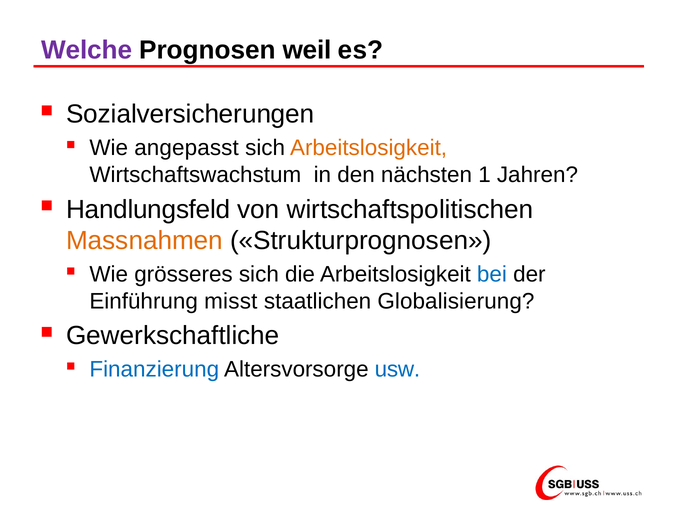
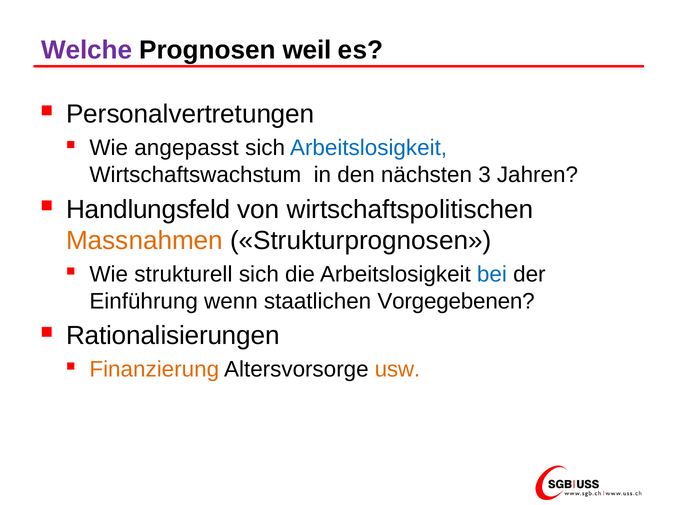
Sozialversicherungen: Sozialversicherungen -> Personalvertretungen (190, 114)
Arbeitslosigkeit colour: orange -> blue (369, 148)
1: 1 -> 3 (485, 175)
grösseres: grösseres -> strukturell (183, 274)
misst: misst -> wenn (231, 301)
Globalisierung: Globalisierung -> Vorgegebenen (456, 301)
Gewerkschaftliche: Gewerkschaftliche -> Rationalisierungen (173, 336)
Finanzierung colour: blue -> orange (154, 369)
usw colour: blue -> orange (397, 369)
